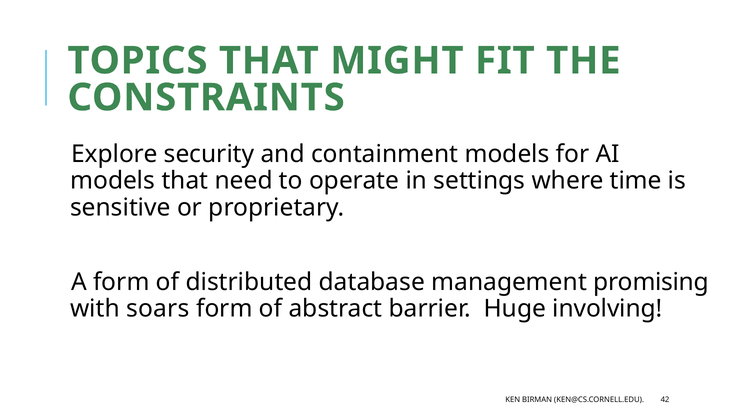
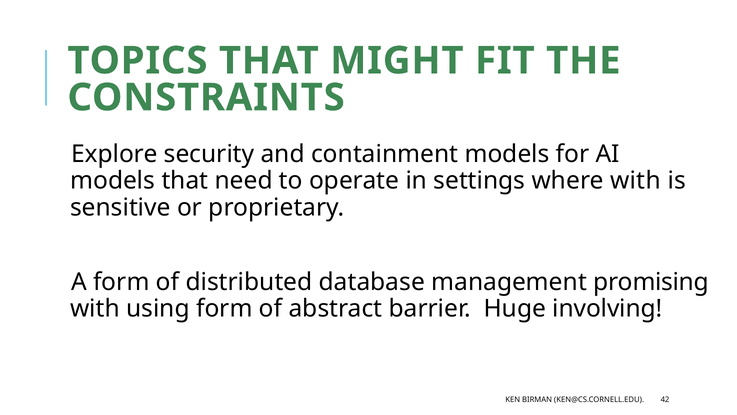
where time: time -> with (636, 181)
soars: soars -> using (158, 308)
